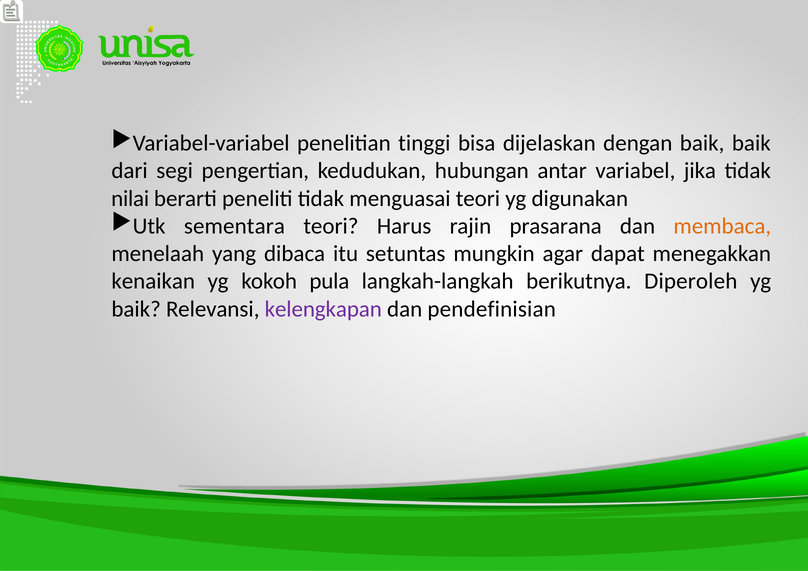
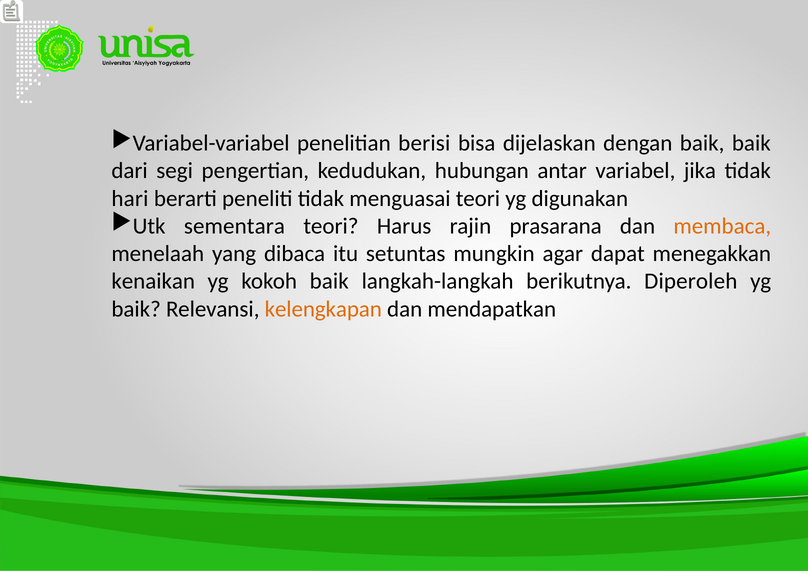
tinggi: tinggi -> berisi (424, 143)
nilai: nilai -> hari (130, 199)
kokoh pula: pula -> baik (329, 281)
kelengkapan colour: purple -> orange (323, 309)
pendefinisian: pendefinisian -> mendapatkan (492, 309)
